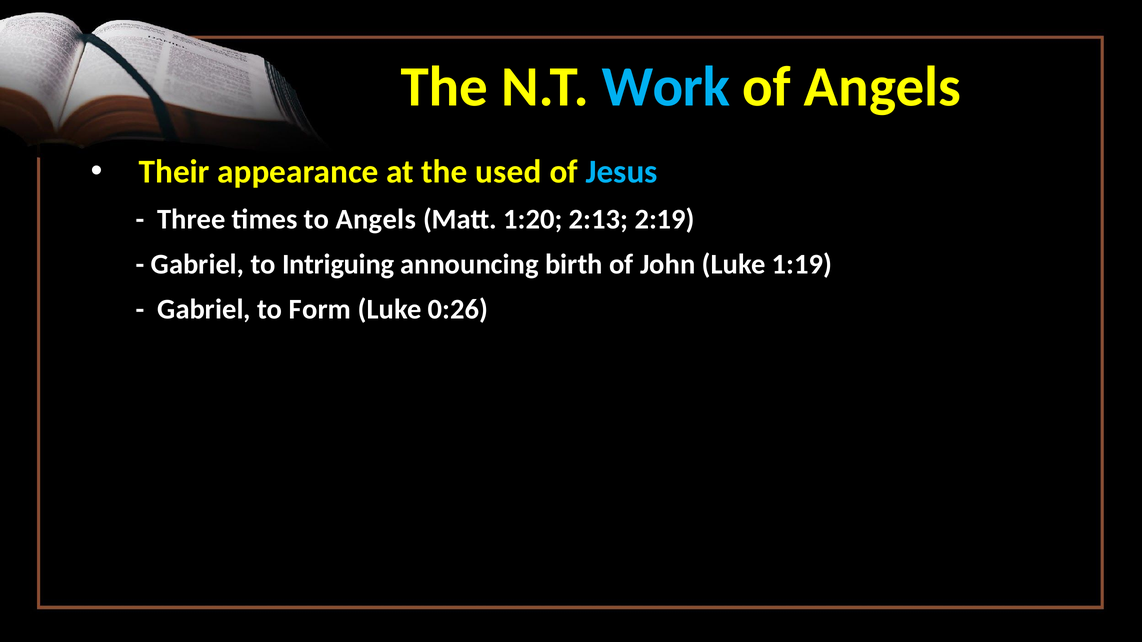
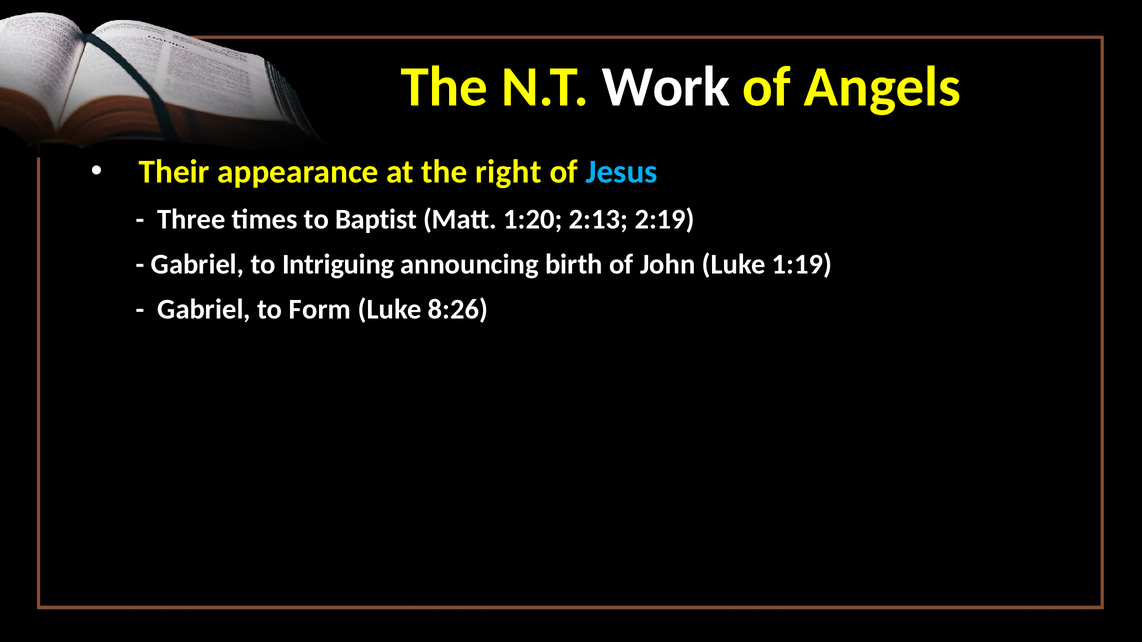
Work colour: light blue -> white (666, 87)
used: used -> right (508, 172)
to Angels: Angels -> Baptist (376, 220)
0:26: 0:26 -> 8:26 (458, 310)
